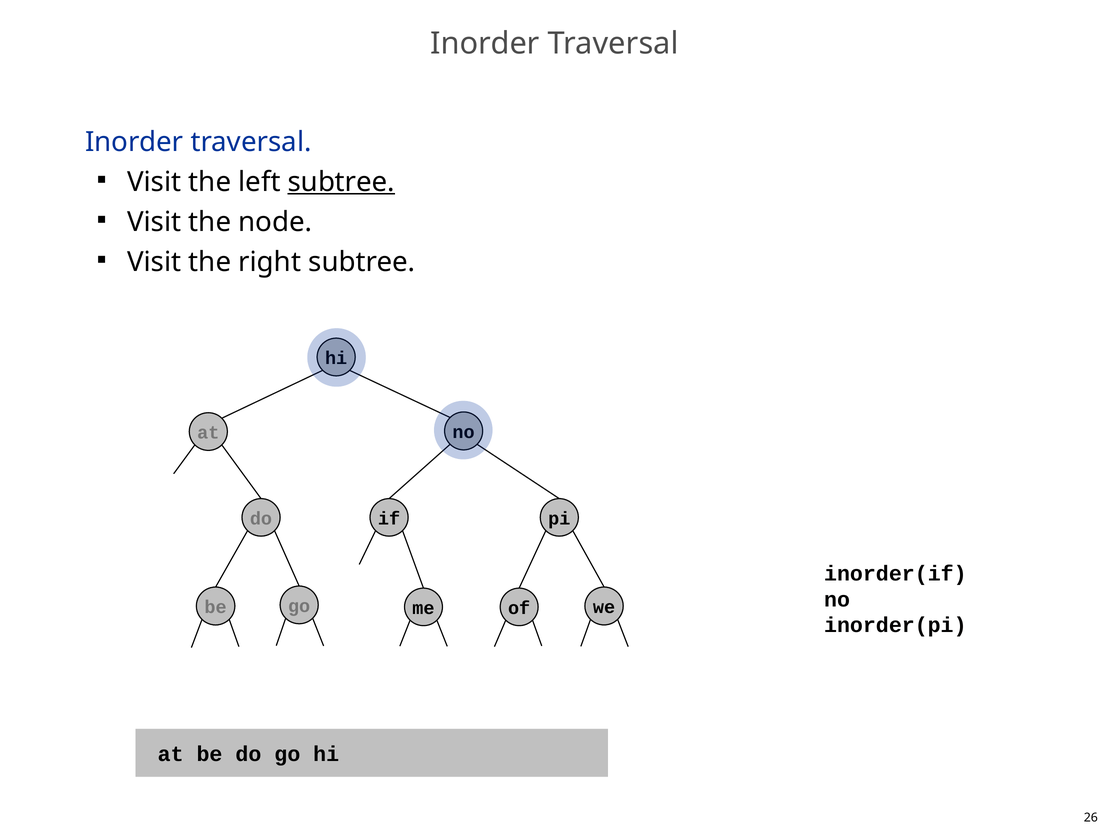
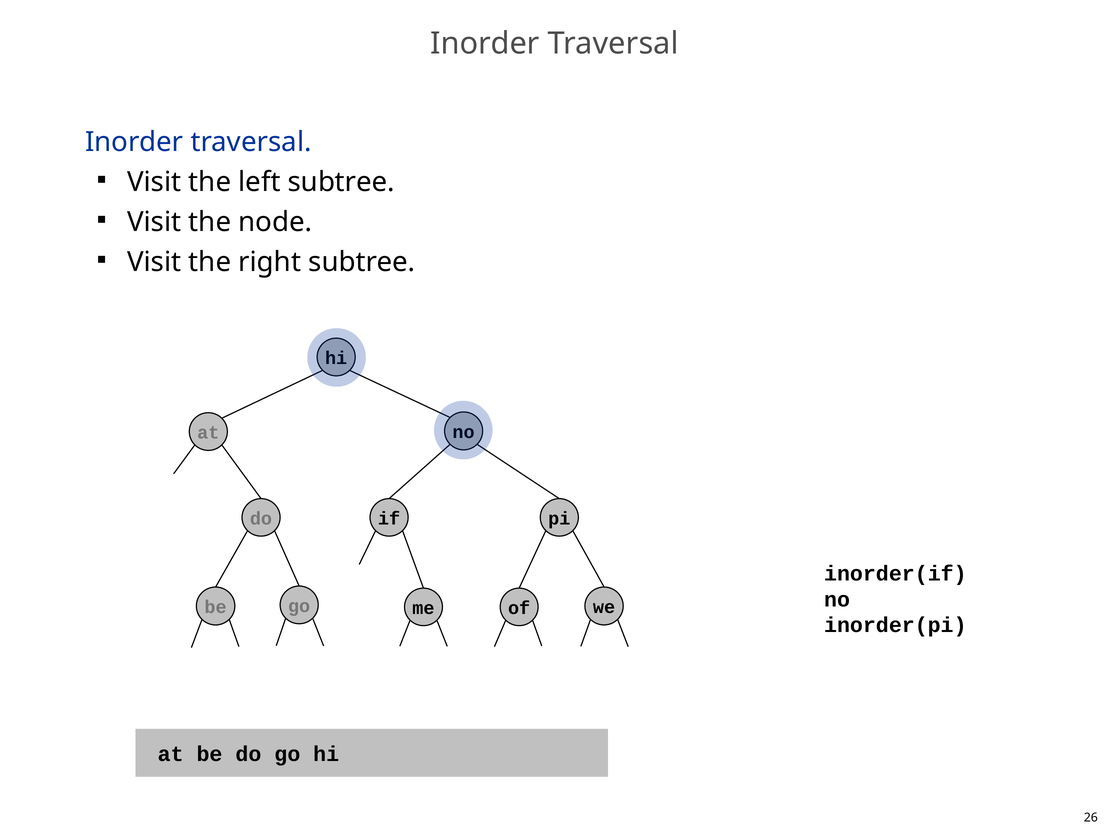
subtree underline: present -> none (341, 182)
